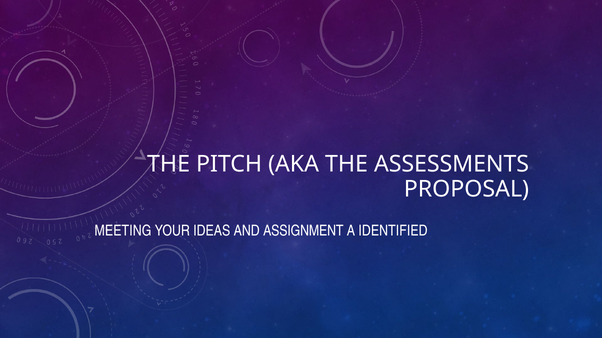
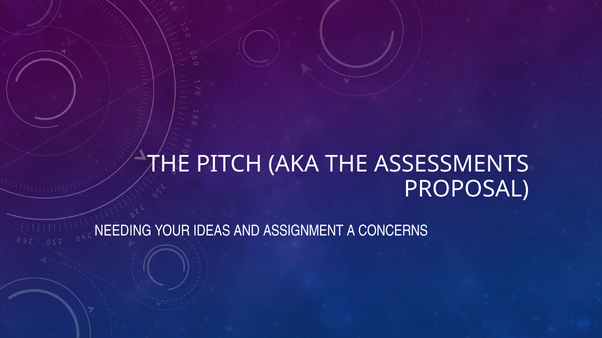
MEETING: MEETING -> NEEDING (123, 231)
IDENTIFIED: IDENTIFIED -> CONCERNS (393, 231)
